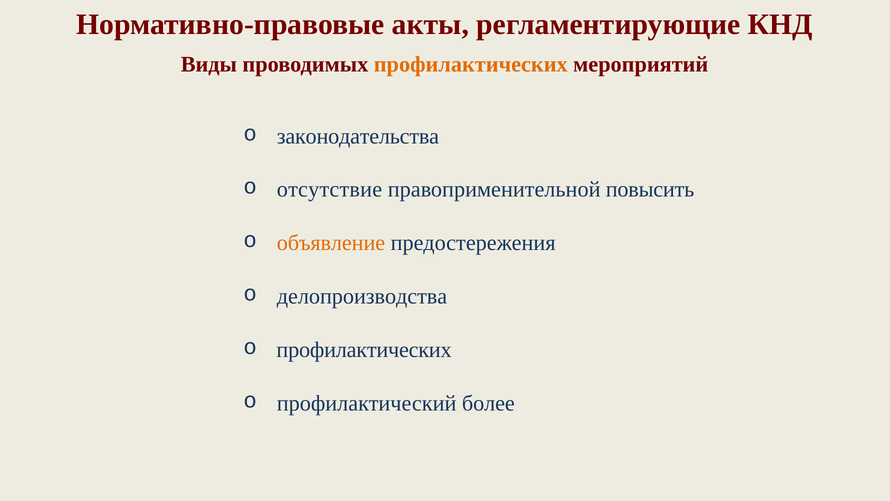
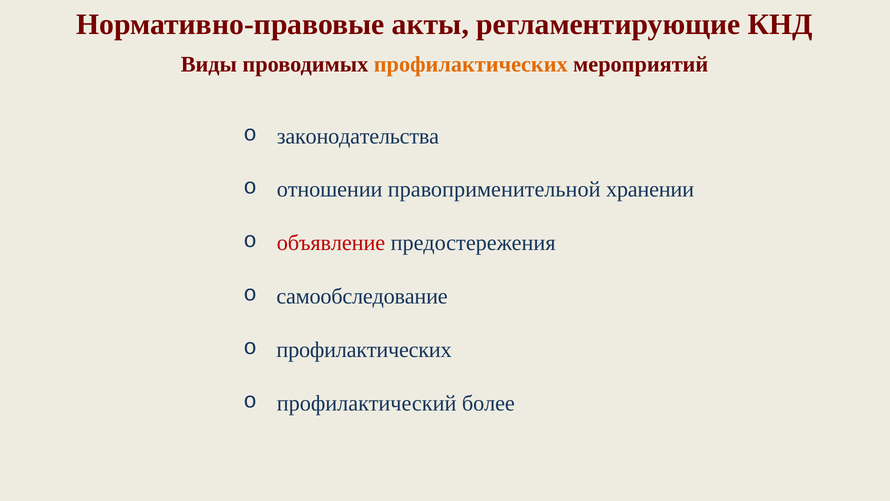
отсутствие: отсутствие -> отношении (330, 190)
повысить: повысить -> хранении (650, 190)
объявление colour: orange -> red (331, 243)
делопроизводства: делопроизводства -> самообследование (362, 296)
